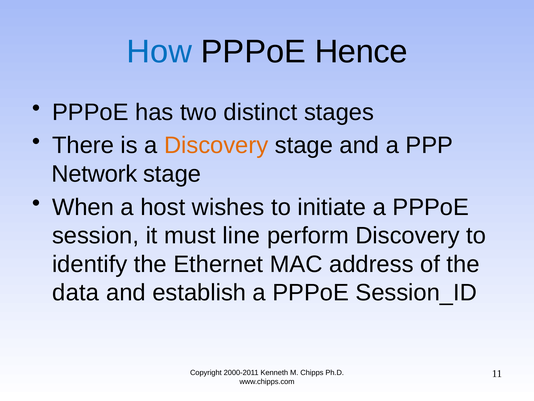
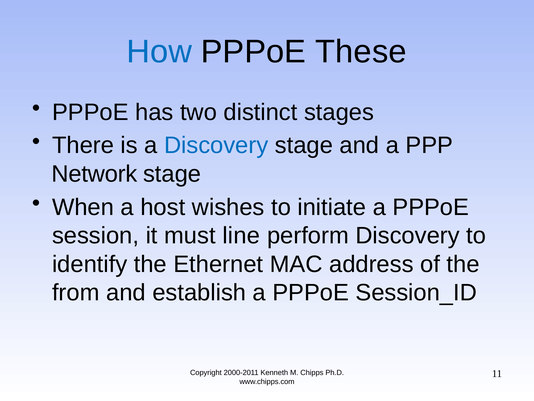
Hence: Hence -> These (361, 52)
Discovery colour: orange -> blue (216, 145)
data: data -> from (76, 292)
